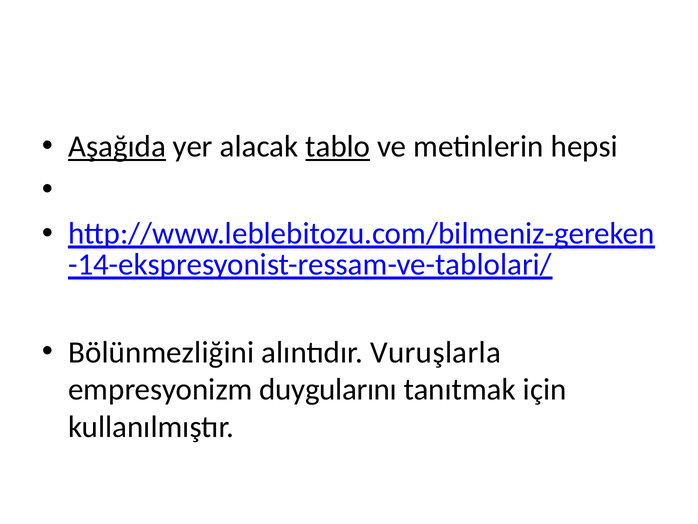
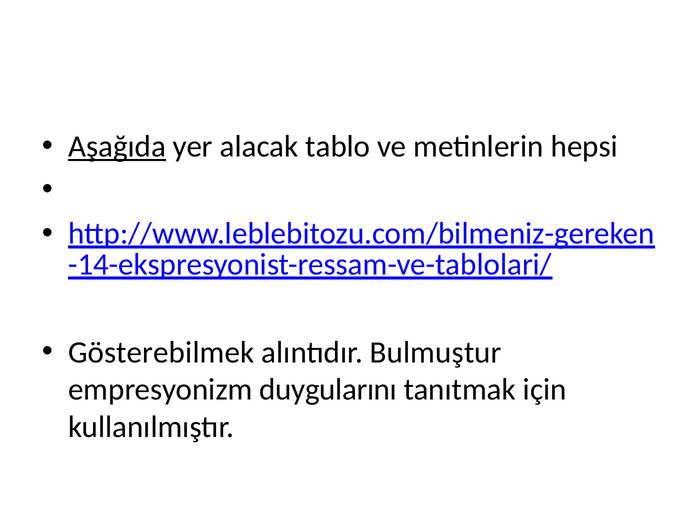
tablo underline: present -> none (338, 146)
Bölünmezliğini: Bölünmezliğini -> Gösterebilmek (161, 352)
Vuruşlarla: Vuruşlarla -> Bulmuştur (436, 352)
